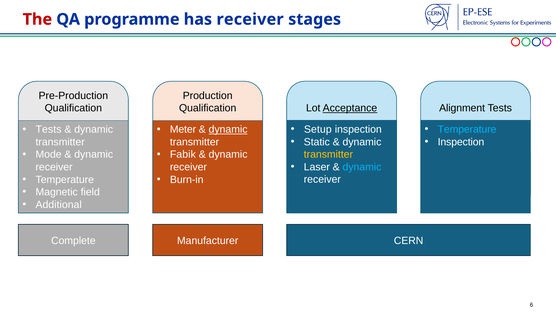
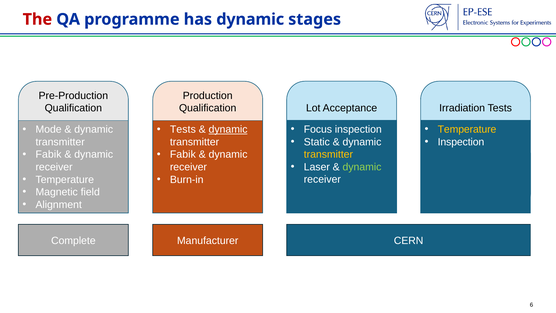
has receiver: receiver -> dynamic (250, 19)
Alignment: Alignment -> Irradiation (462, 108)
Acceptance underline: present -> none (350, 108)
Setup: Setup -> Focus (318, 129)
Temperature colour: light blue -> yellow (467, 129)
Tests: Tests -> Mode (49, 129)
Meter: Meter -> Tests (183, 129)
Mode: Mode -> Fabik (49, 154)
dynamic colour: light blue -> light green (362, 167)
Additional: Additional -> Alignment (59, 204)
